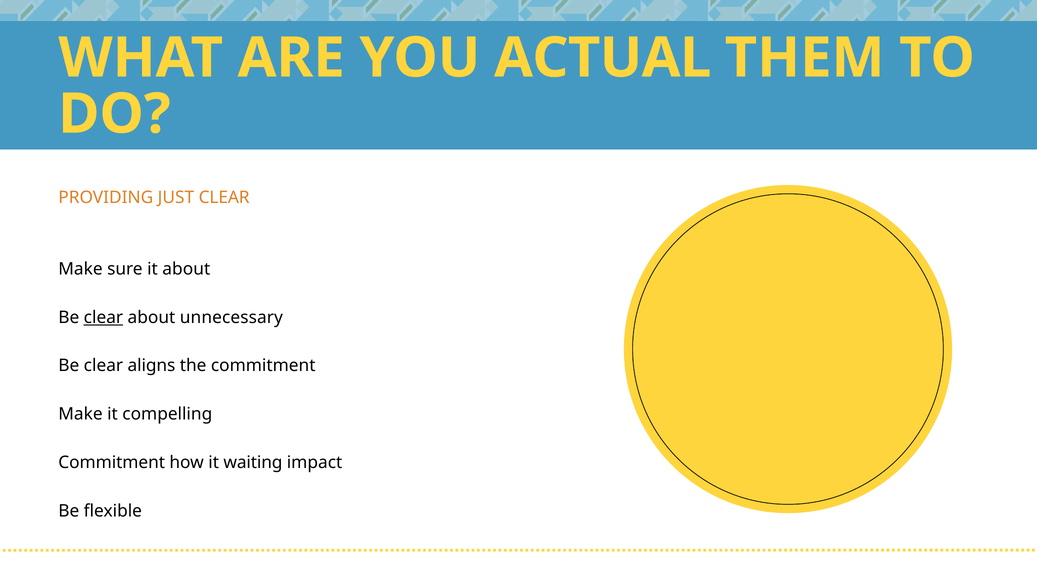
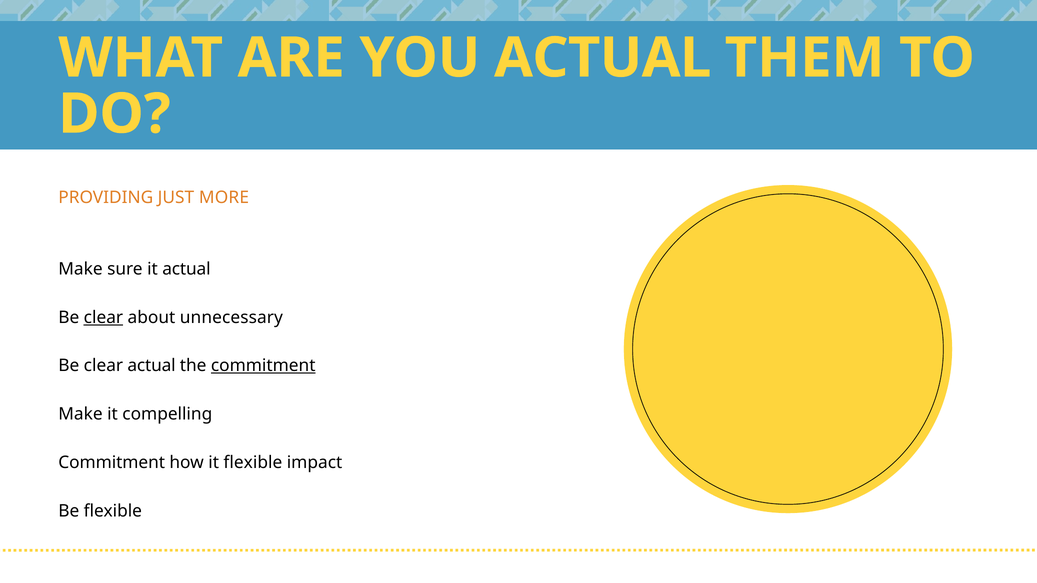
JUST CLEAR: CLEAR -> MORE (224, 197)
it about: about -> actual (186, 269)
clear aligns: aligns -> actual (152, 366)
commitment underline: none -> present (263, 366)
it waiting: waiting -> flexible (253, 463)
